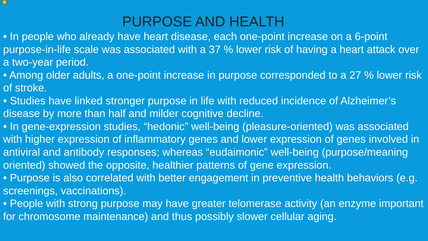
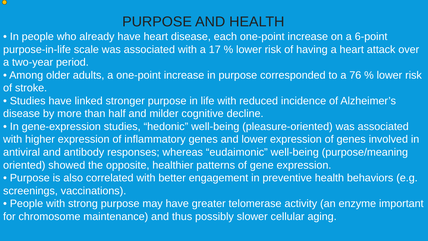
37: 37 -> 17 (215, 49)
27: 27 -> 76 (355, 75)
